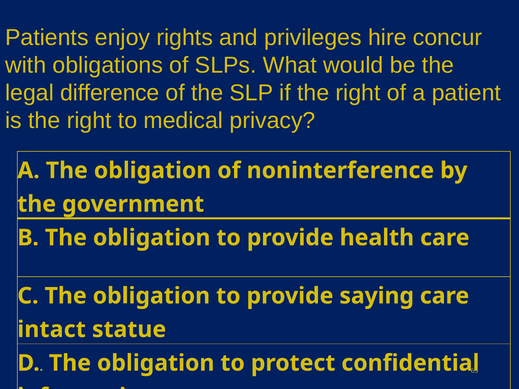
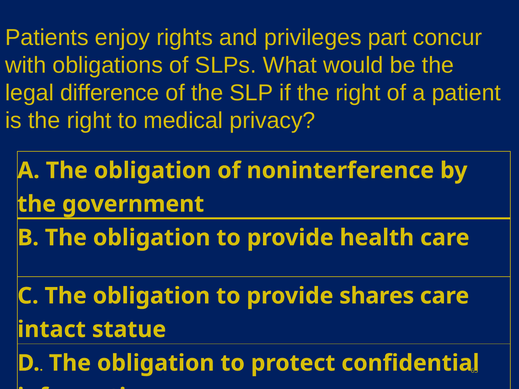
hire: hire -> part (387, 37)
saying: saying -> shares (377, 296)
